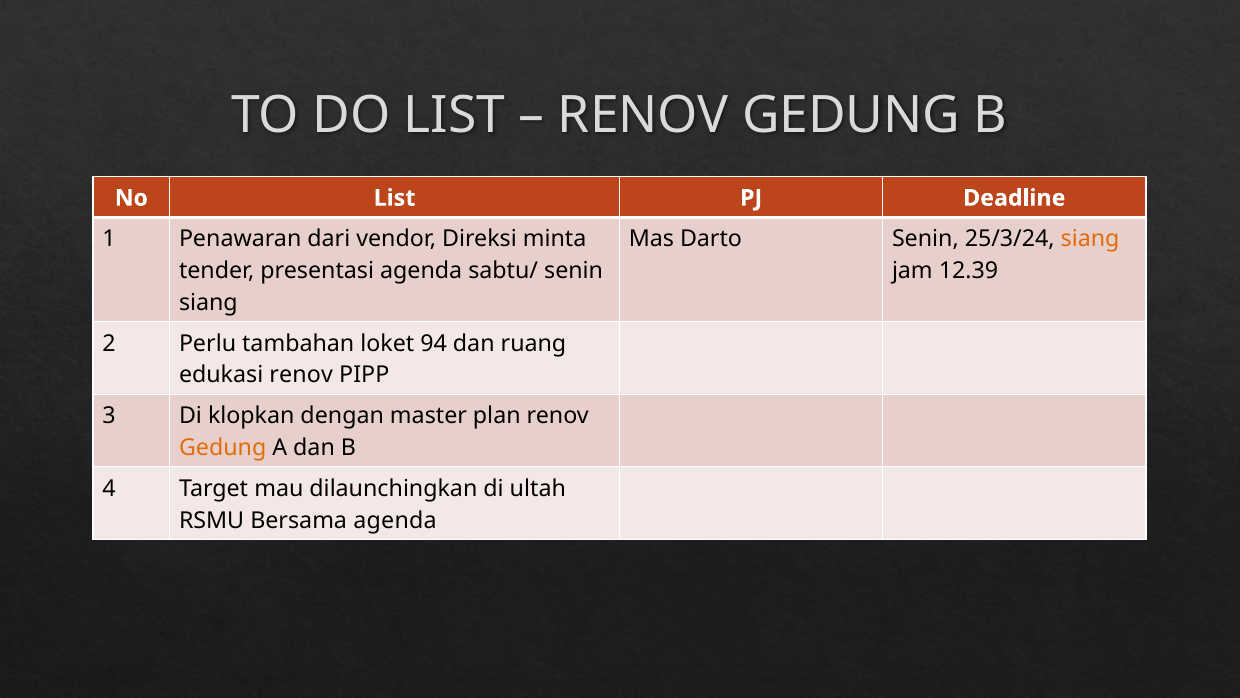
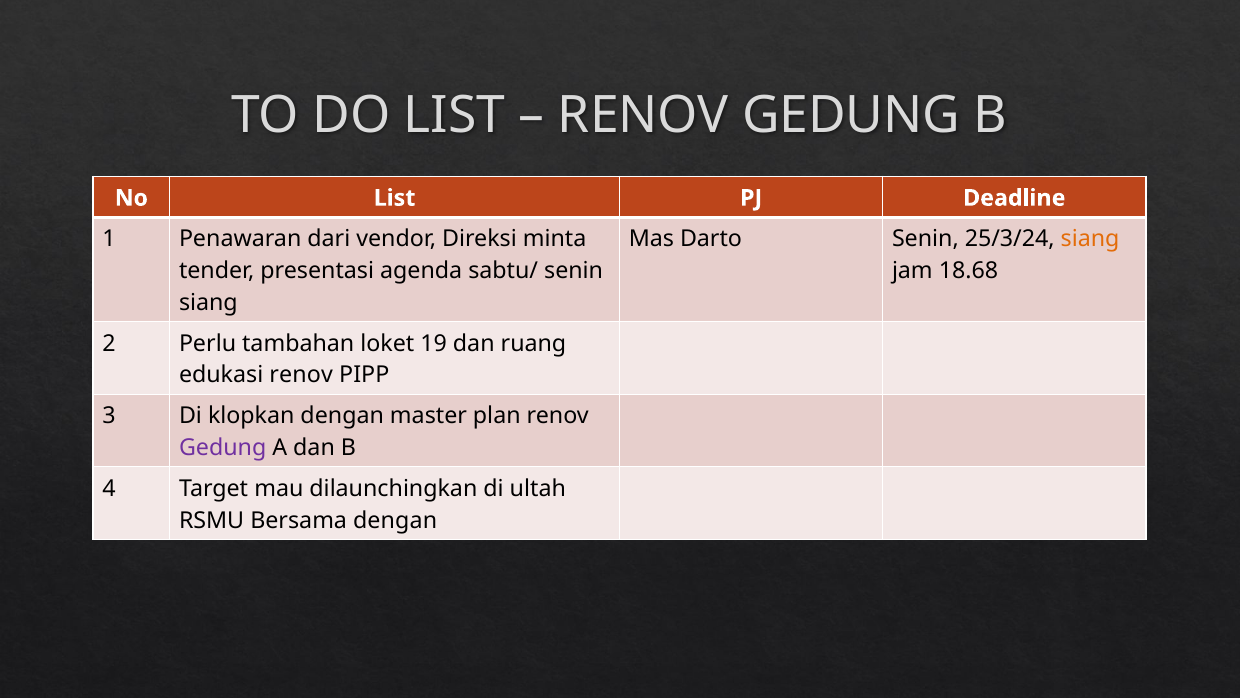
12.39: 12.39 -> 18.68 (968, 271)
94: 94 -> 19 (434, 343)
Gedung colour: orange -> purple (223, 447)
Bersama agenda: agenda -> dengan (395, 520)
